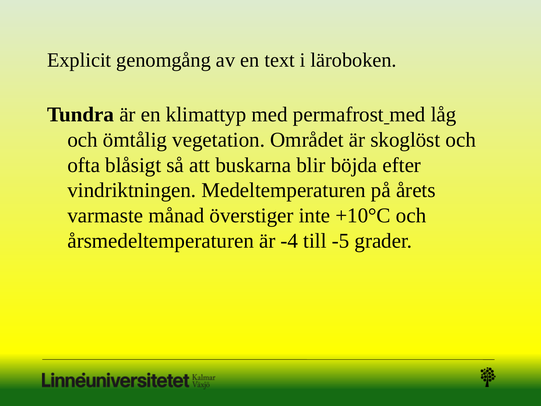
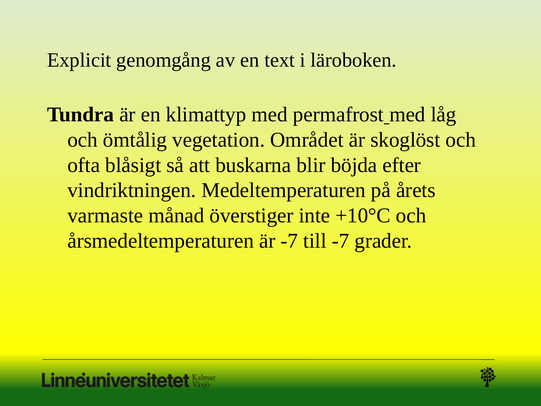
är -4: -4 -> -7 (289, 241)
till -5: -5 -> -7 (341, 241)
